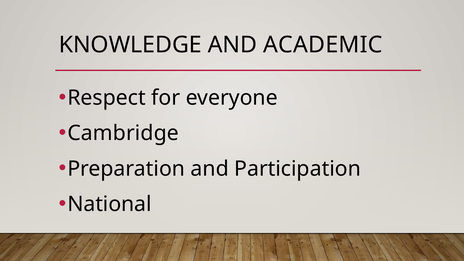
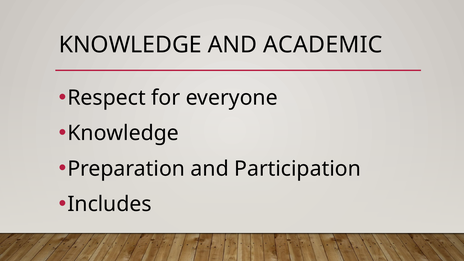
Cambridge: Cambridge -> Knowledge (123, 133)
National: National -> Includes (110, 204)
